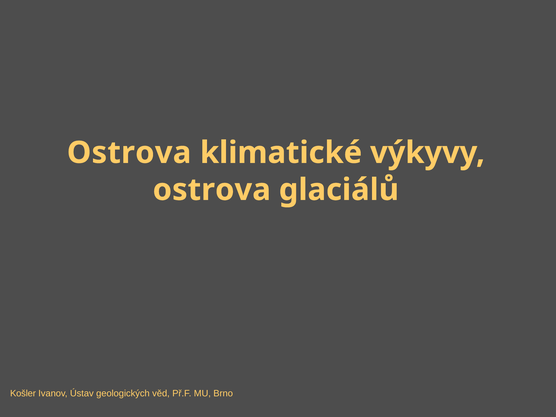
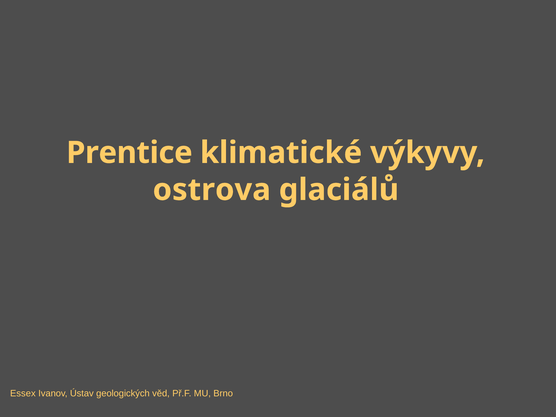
Ostrova: Ostrova -> Prentice (129, 153)
Košler: Košler -> Essex (23, 393)
